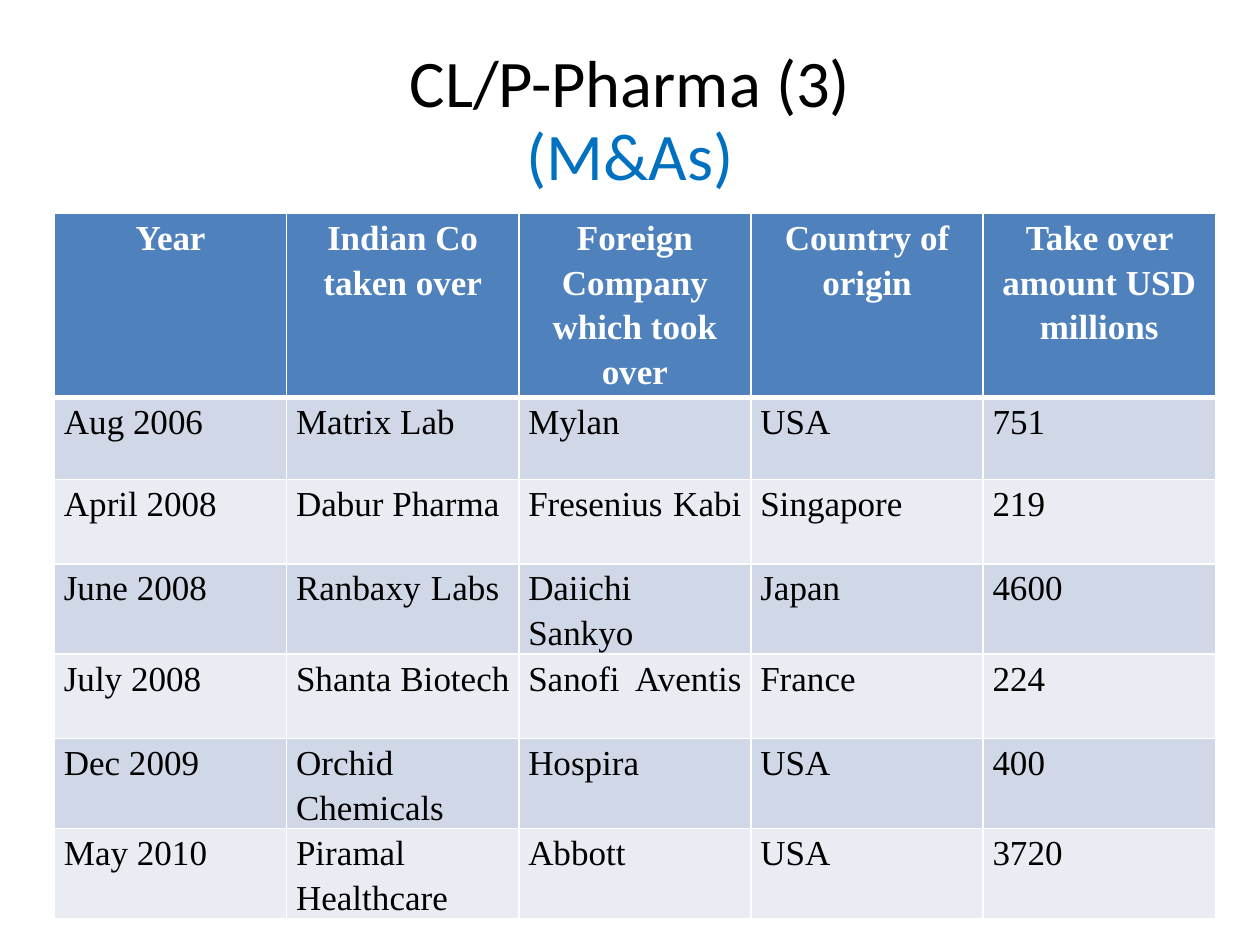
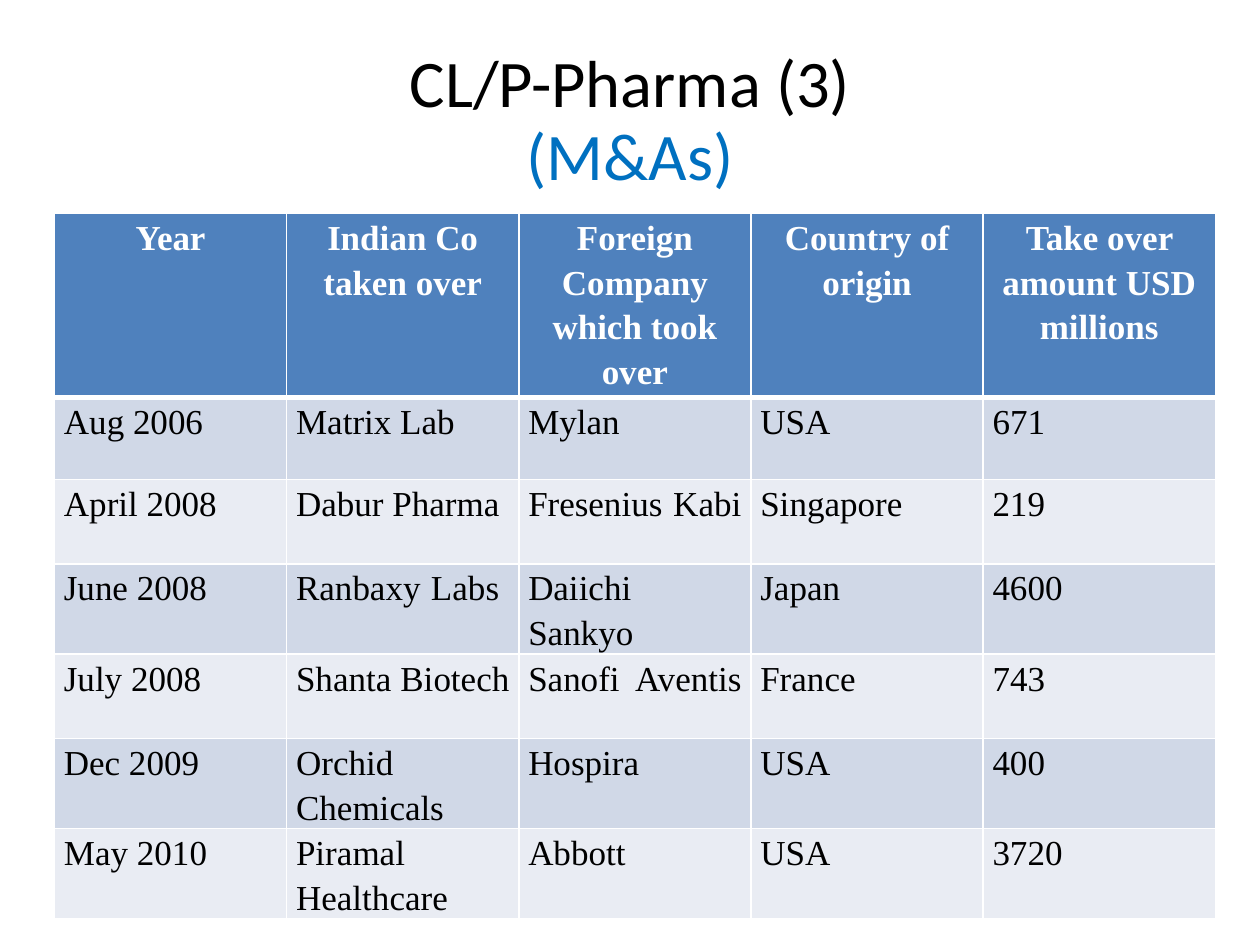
751: 751 -> 671 (1019, 423)
224: 224 -> 743 (1019, 680)
